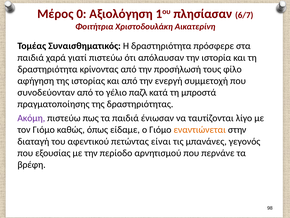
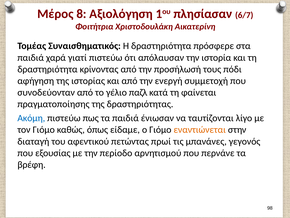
0: 0 -> 8 (81, 14)
φίλο: φίλο -> πόδι (232, 69)
μπροστά: μπροστά -> φαίνεται (199, 92)
Ακόμη colour: purple -> blue (31, 118)
είναι: είναι -> πρωί (161, 141)
